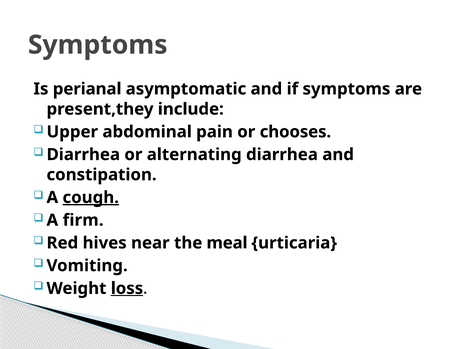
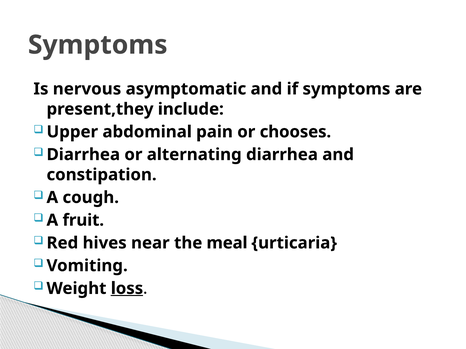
perianal: perianal -> nervous (87, 89)
cough underline: present -> none (91, 198)
firm: firm -> fruit (83, 220)
